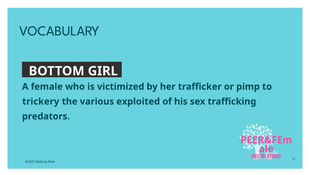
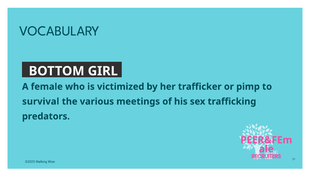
trickery: trickery -> survival (41, 101)
exploited: exploited -> meetings (138, 101)
